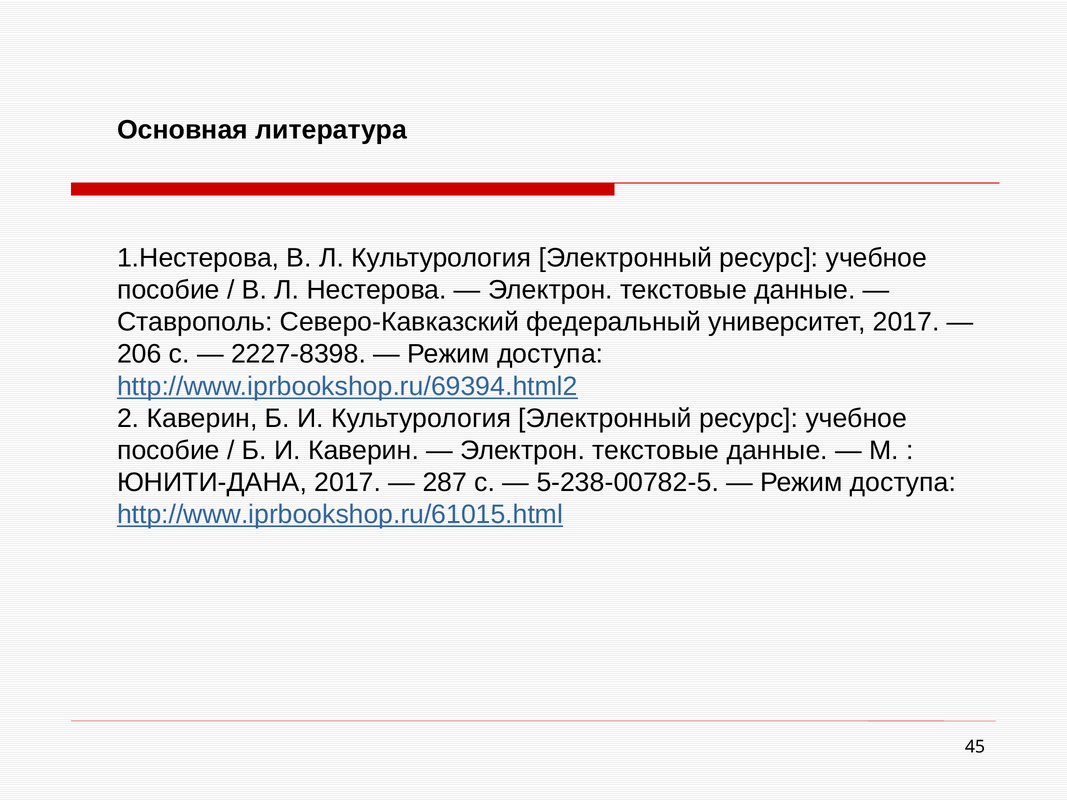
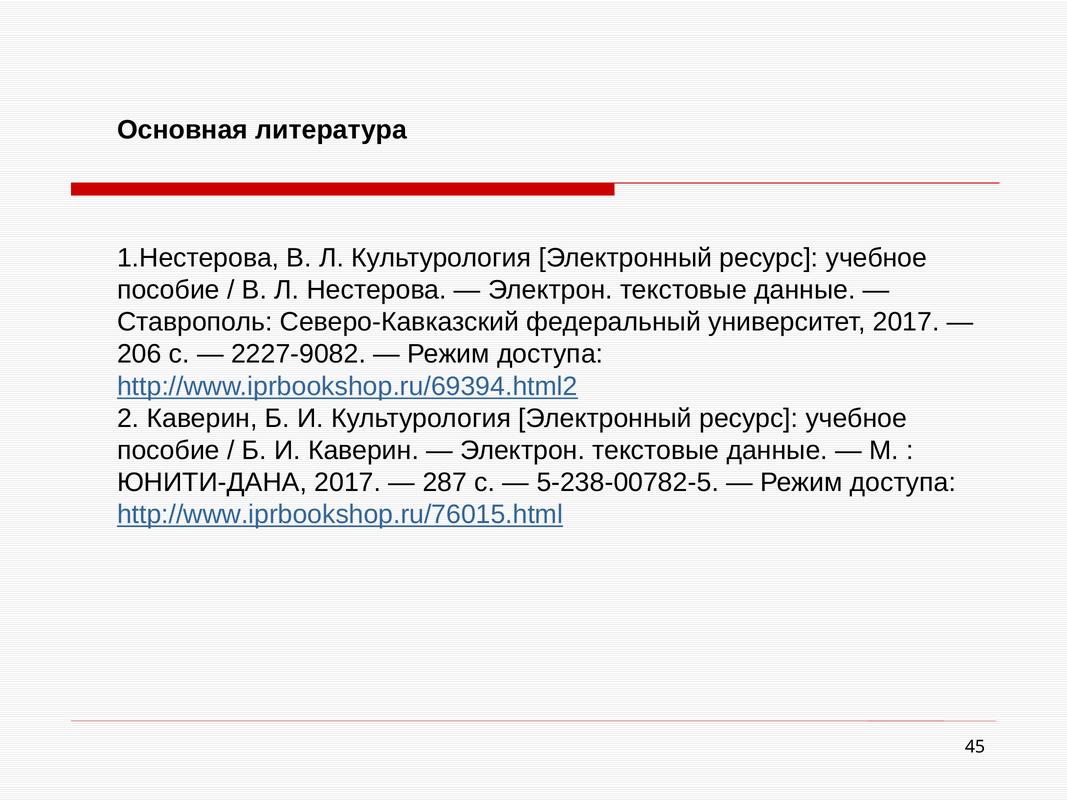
2227-8398: 2227-8398 -> 2227-9082 (299, 354)
http://www.iprbookshop.ru/61015.html: http://www.iprbookshop.ru/61015.html -> http://www.iprbookshop.ru/76015.html (340, 514)
